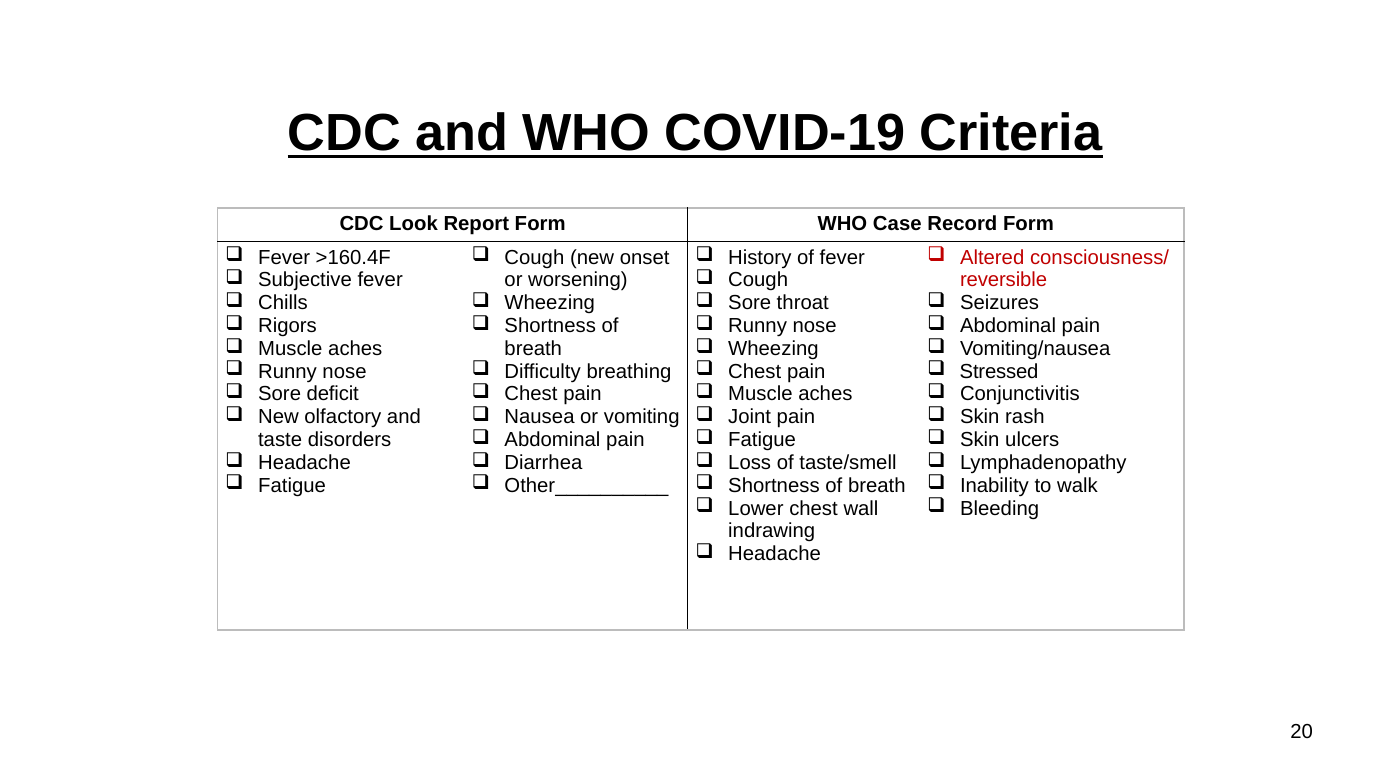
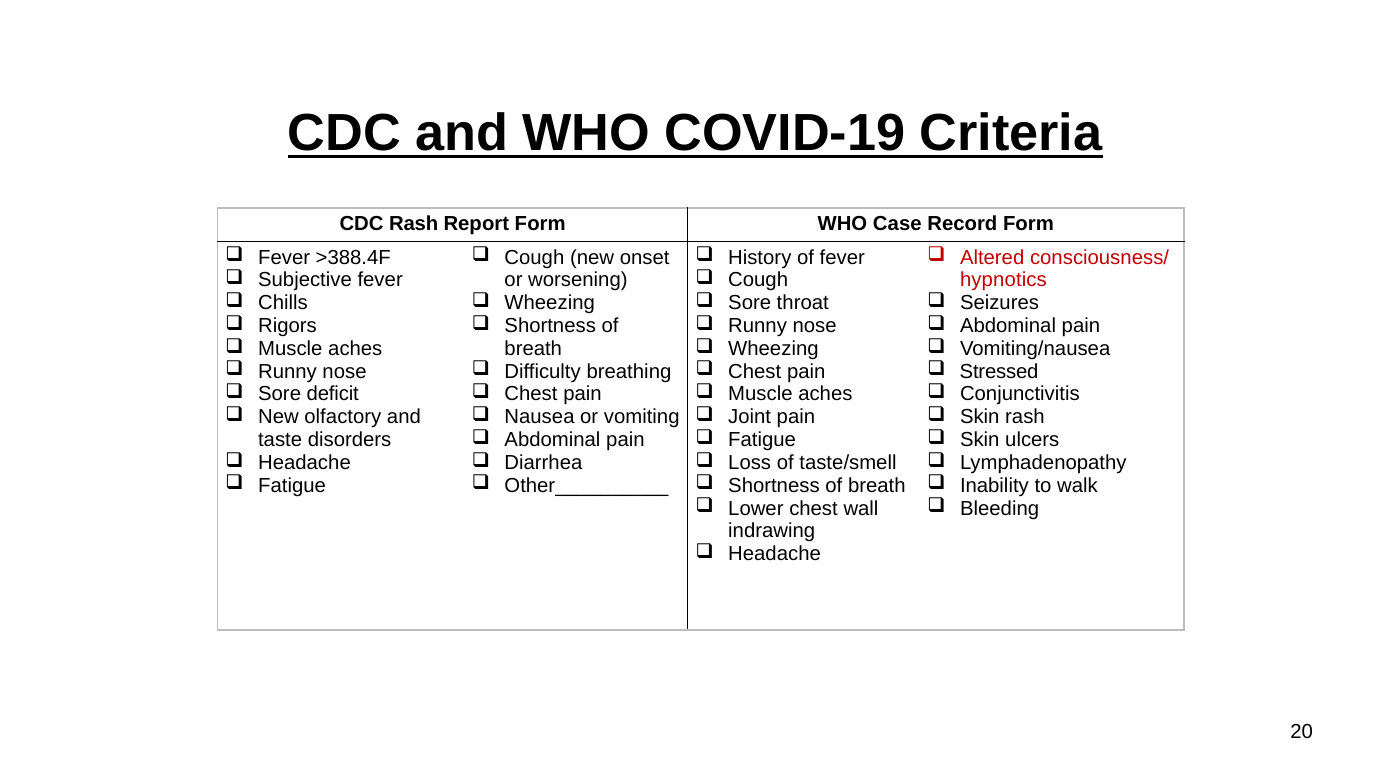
CDC Look: Look -> Rash (414, 224)
>160.4F: >160.4F -> >388.4F (353, 258)
reversible: reversible -> hypnotics (1003, 280)
